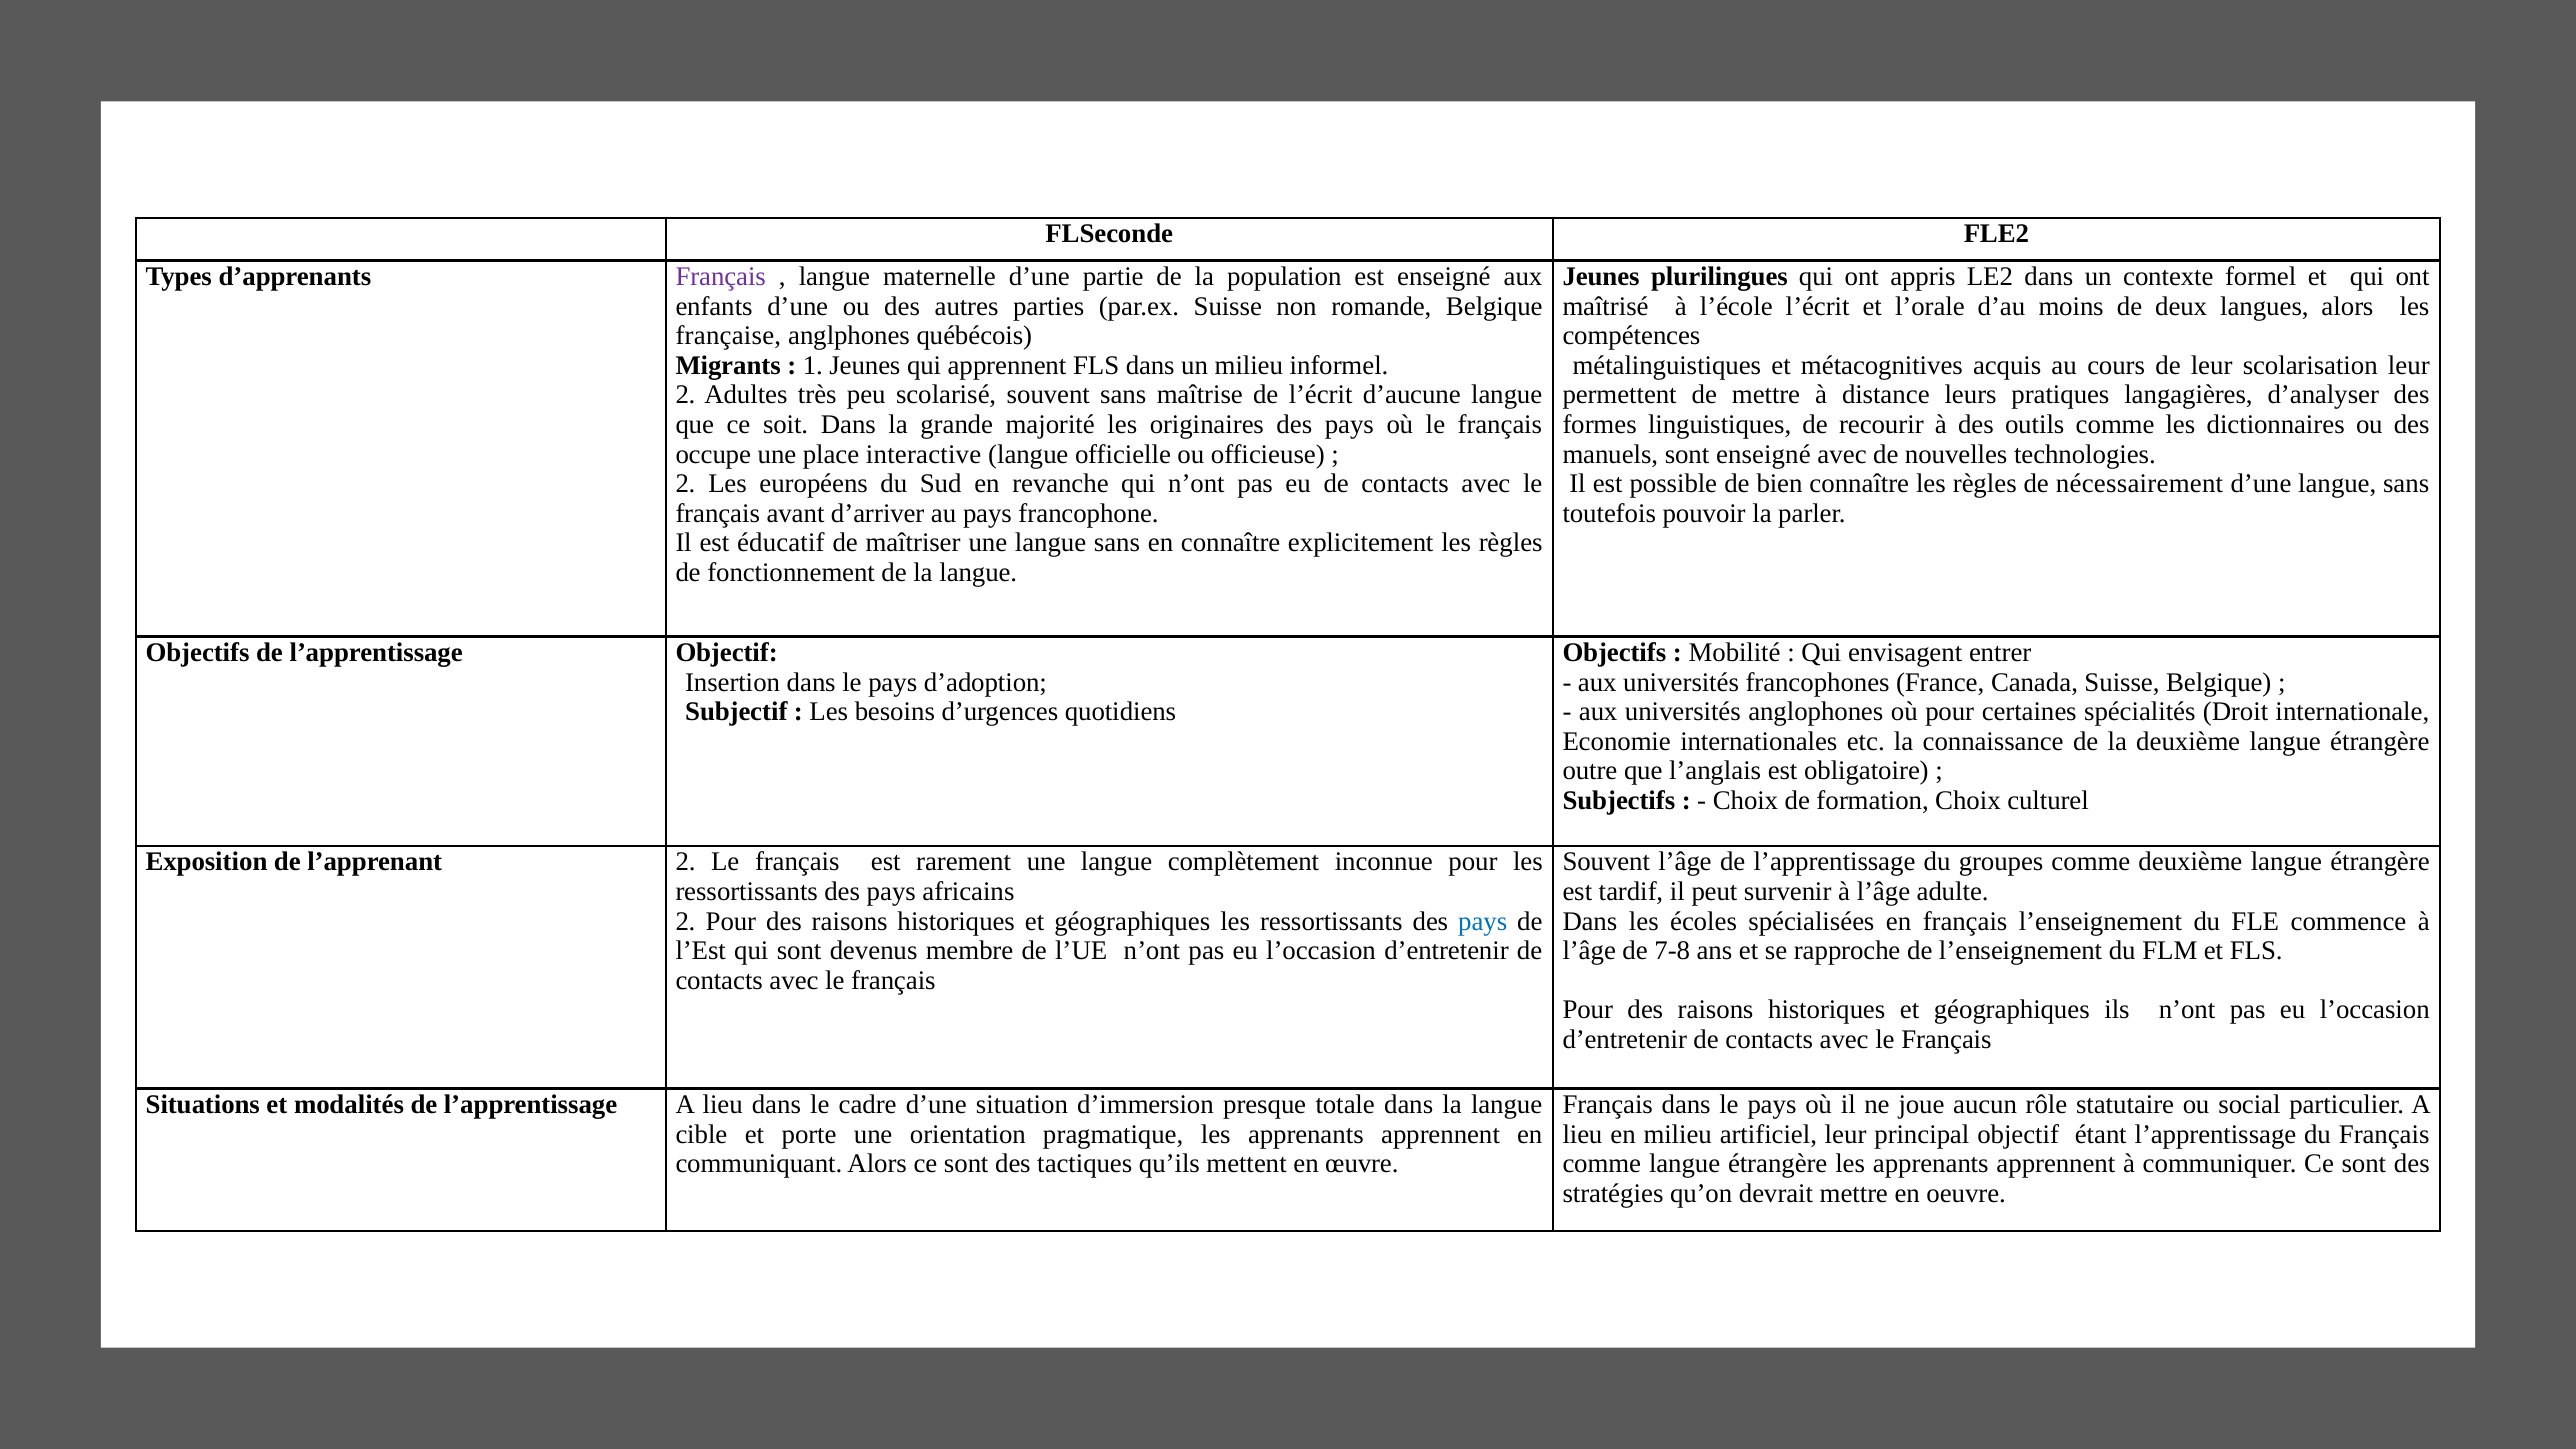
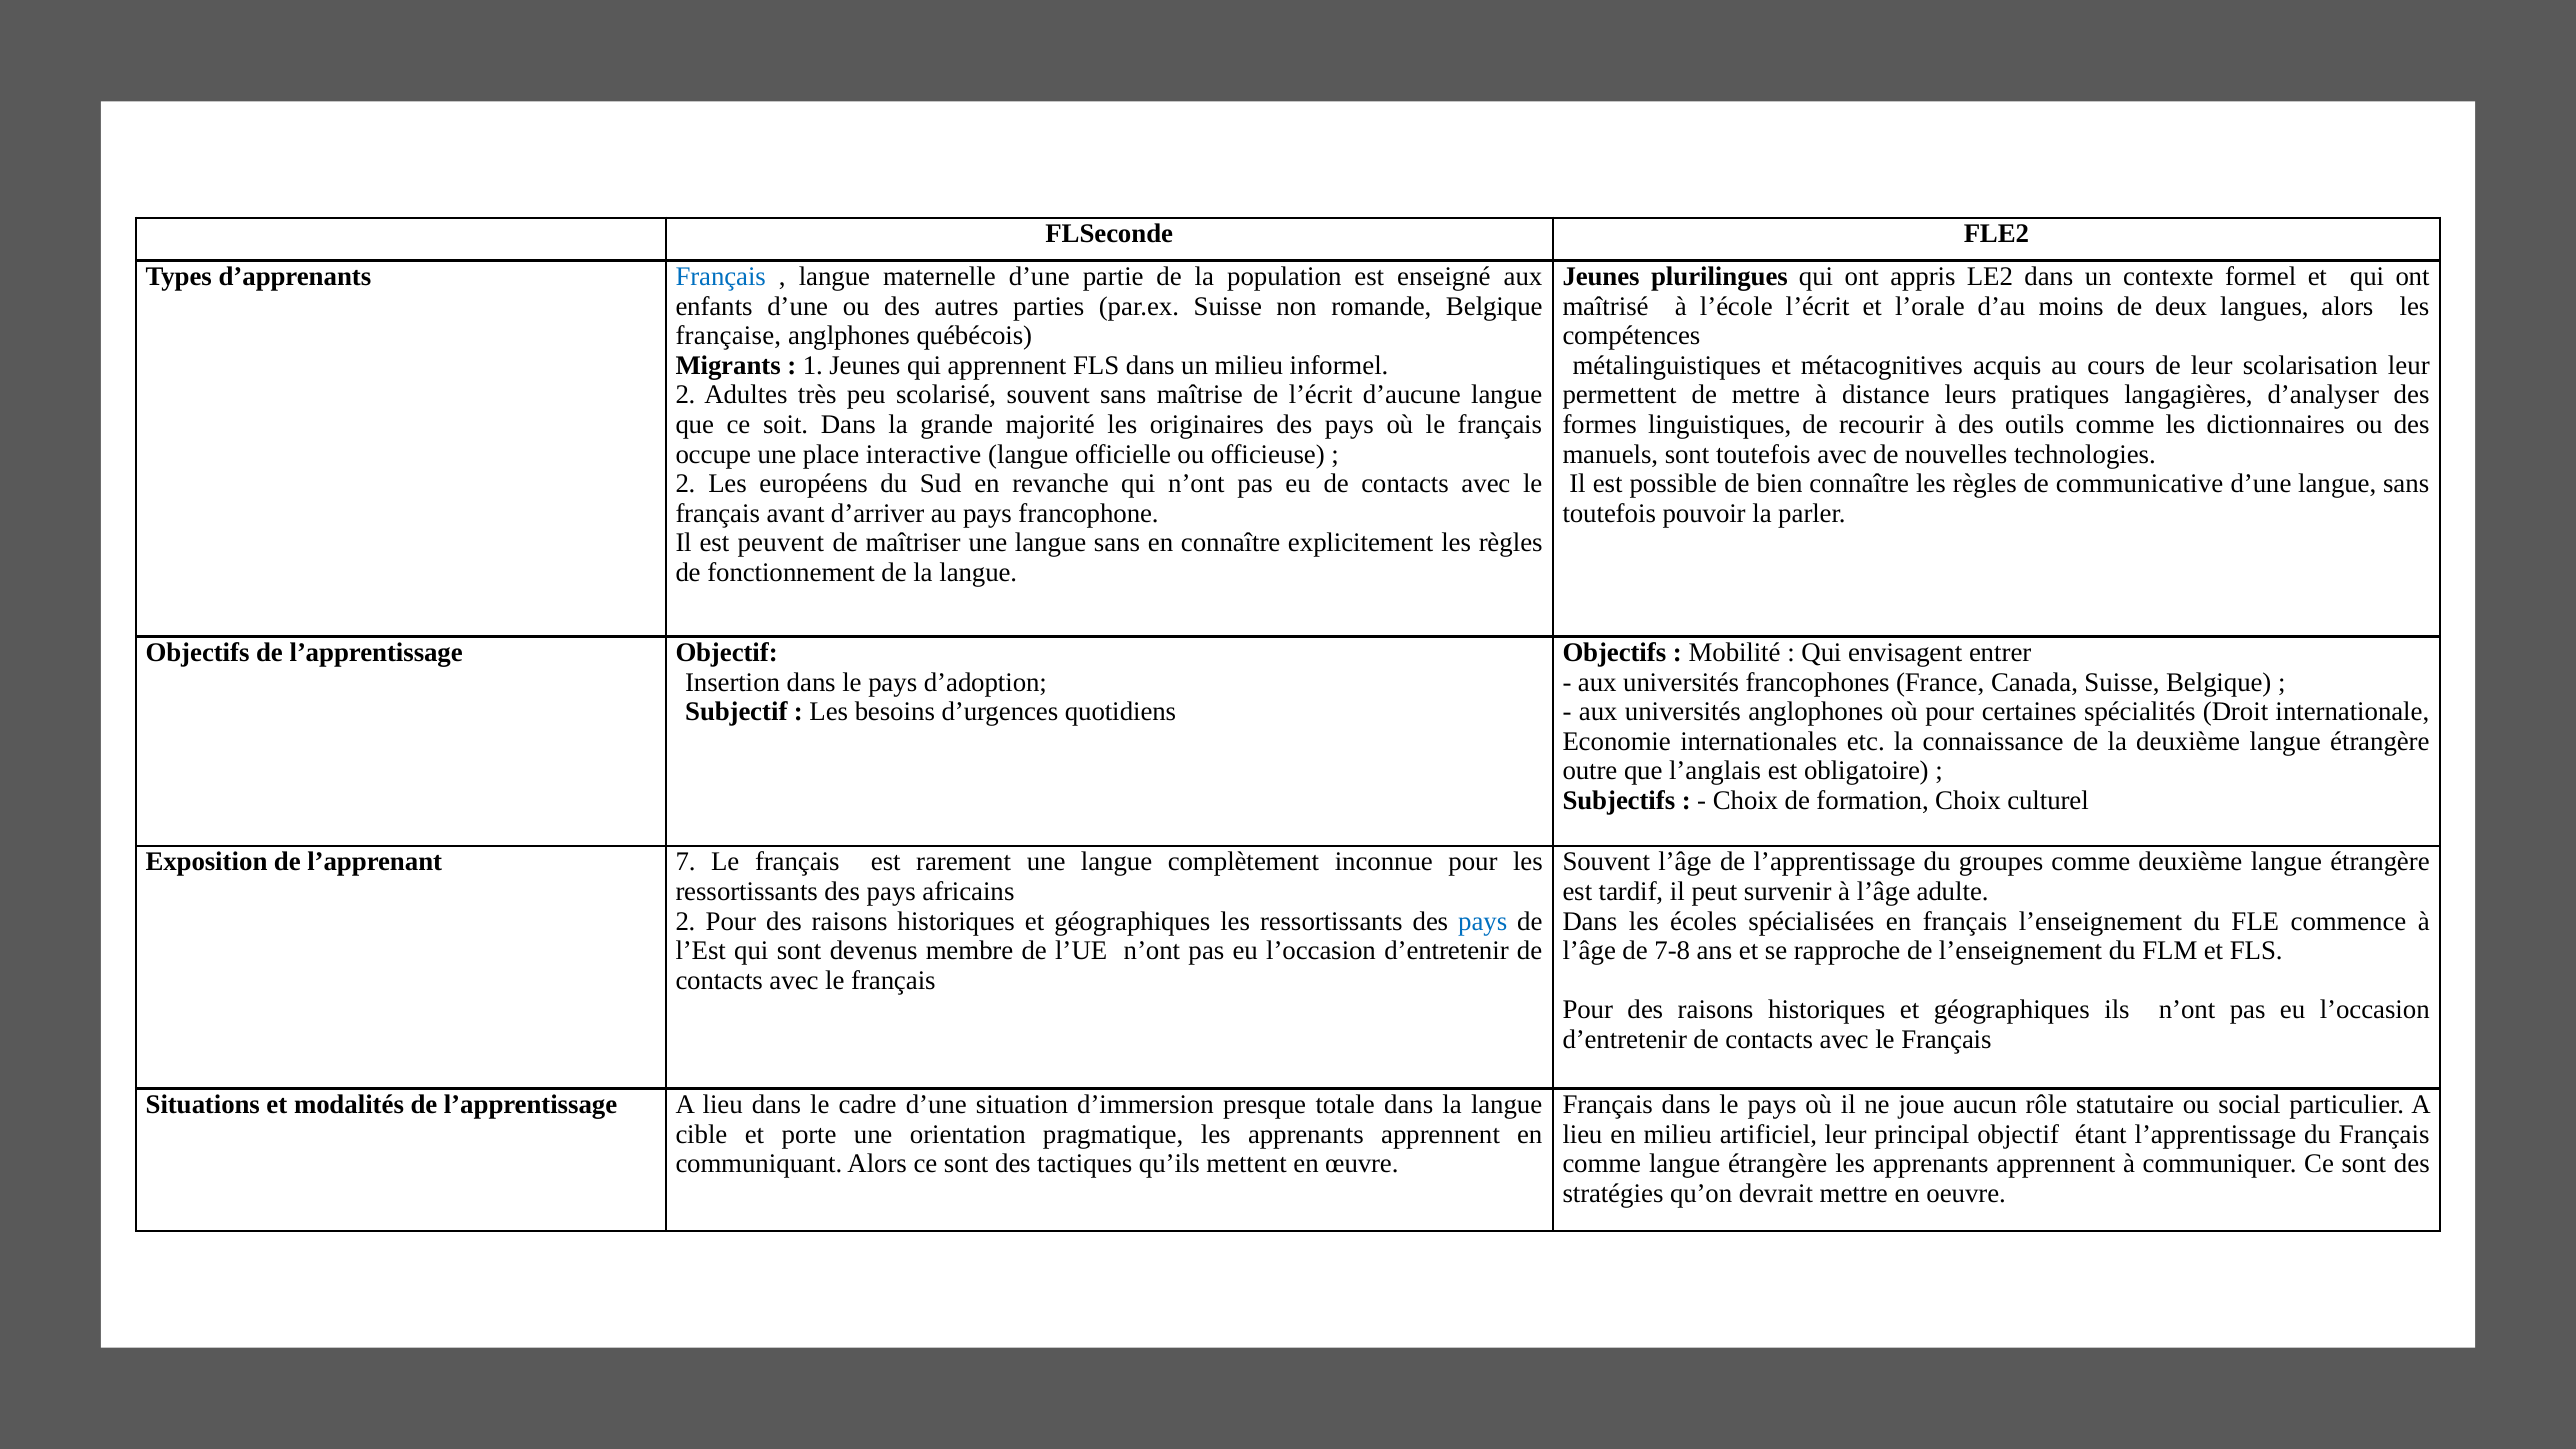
Français colour: purple -> blue (721, 277)
sont enseigné: enseigné -> toutefois (1763, 454)
nécessairement: nécessairement -> communicative (2140, 484)
éducatif: éducatif -> peuvent (781, 543)
l’apprenant 2: 2 -> 7 (686, 862)
